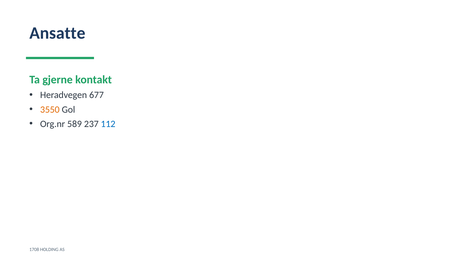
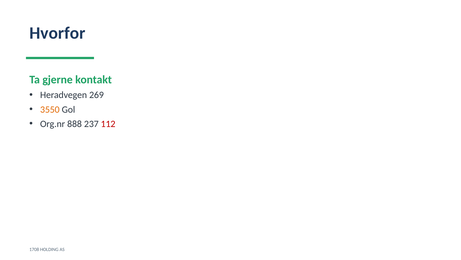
Ansatte: Ansatte -> Hvorfor (57, 33)
677: 677 -> 269 (96, 95)
589: 589 -> 888 (75, 124)
112 colour: blue -> red (108, 124)
